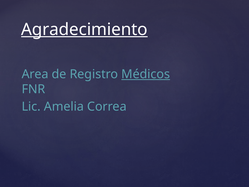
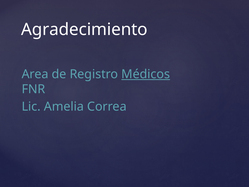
Agradecimiento underline: present -> none (84, 29)
